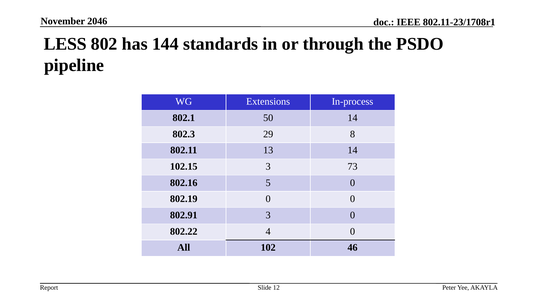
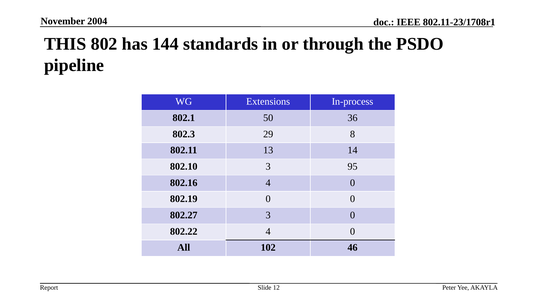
2046: 2046 -> 2004 (97, 21)
LESS: LESS -> THIS (65, 44)
50 14: 14 -> 36 (353, 118)
102.15: 102.15 -> 802.10 (184, 166)
73: 73 -> 95 (353, 166)
802.16 5: 5 -> 4 (268, 183)
802.91: 802.91 -> 802.27 (184, 215)
